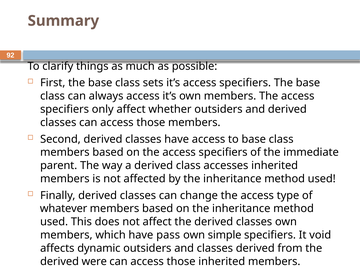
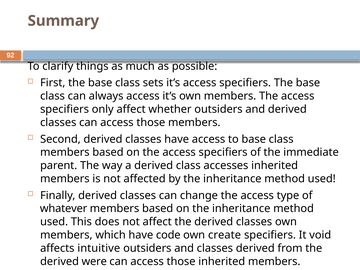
pass: pass -> code (168, 235)
simple: simple -> create (225, 235)
dynamic: dynamic -> intuitive (99, 248)
